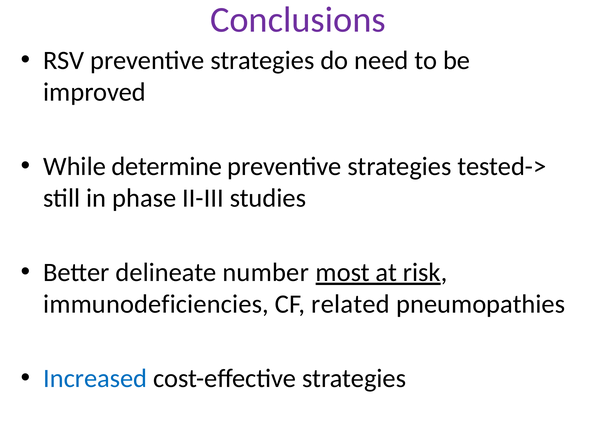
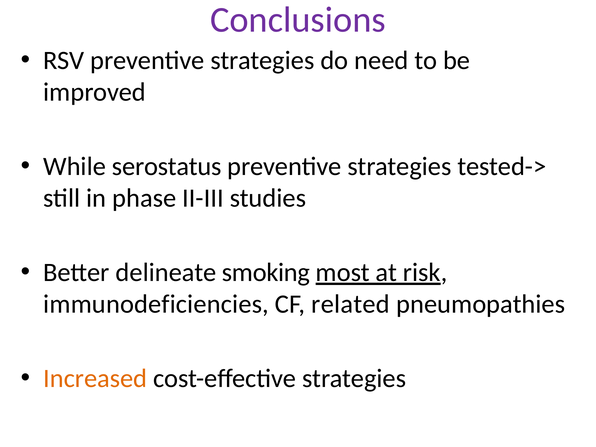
determine: determine -> serostatus (167, 166)
number: number -> smoking (266, 272)
Increased colour: blue -> orange (95, 378)
